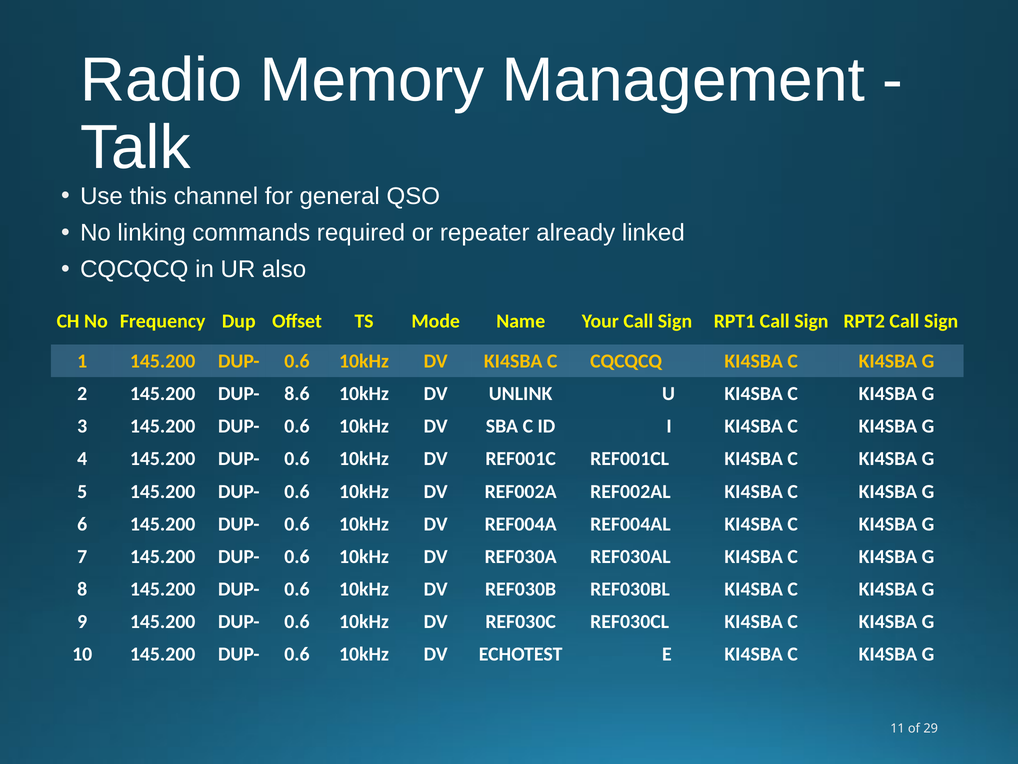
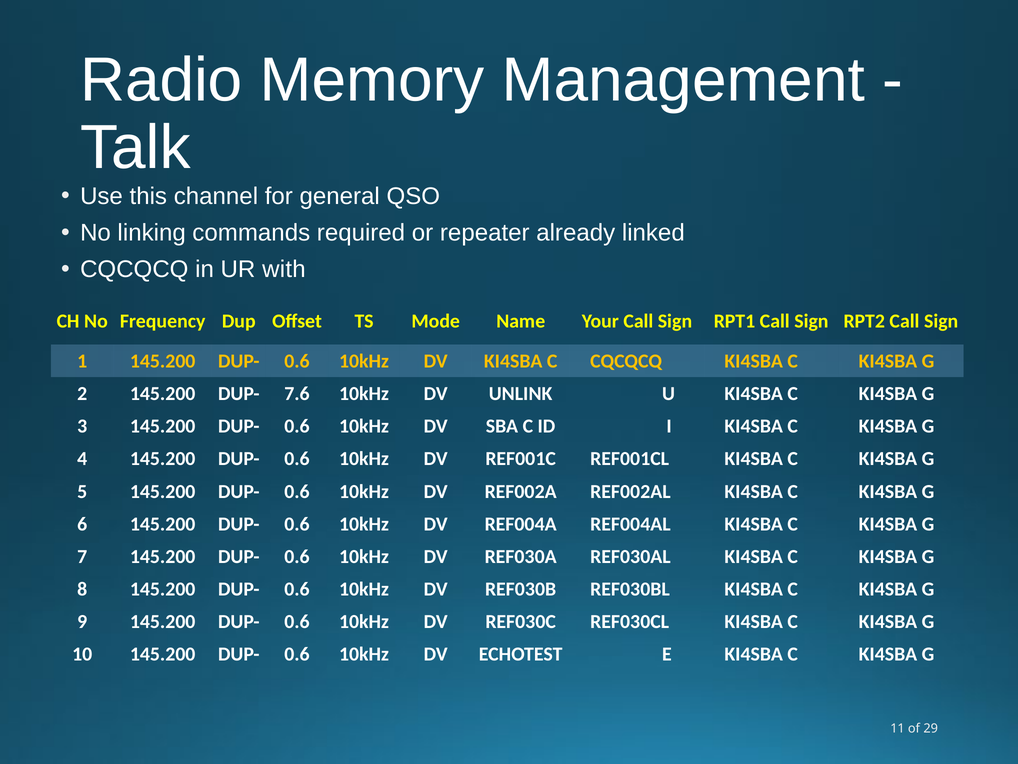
also: also -> with (284, 269)
8.6: 8.6 -> 7.6 (297, 394)
